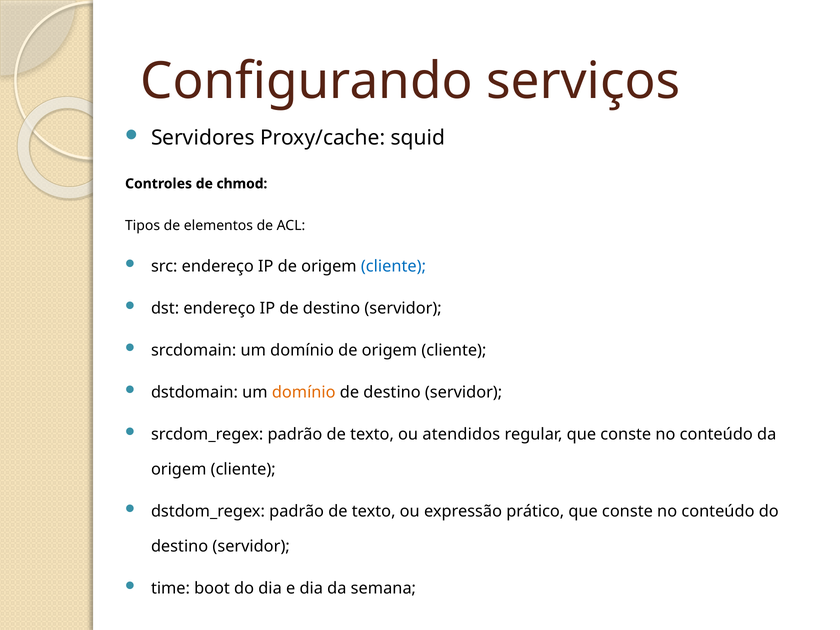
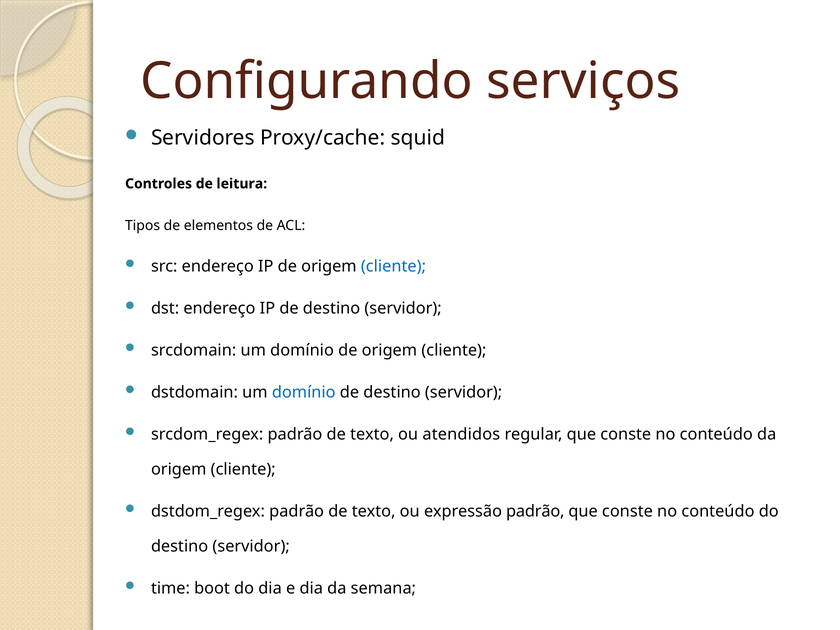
chmod: chmod -> leitura (242, 184)
domínio colour: orange -> blue (304, 392)
expressão prático: prático -> padrão (535, 511)
